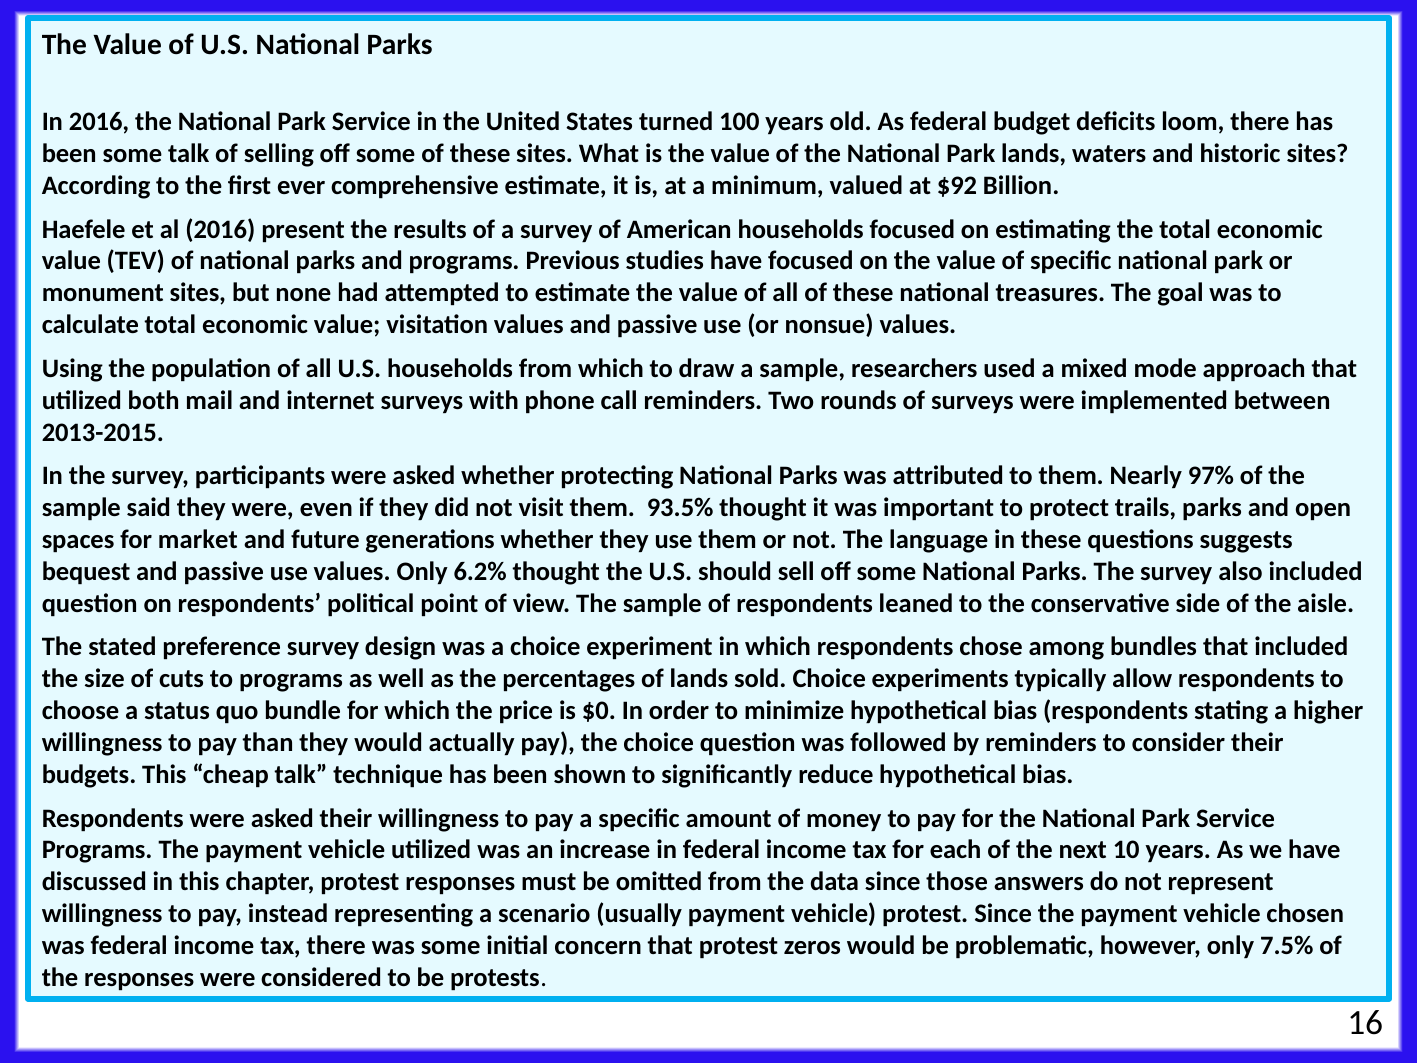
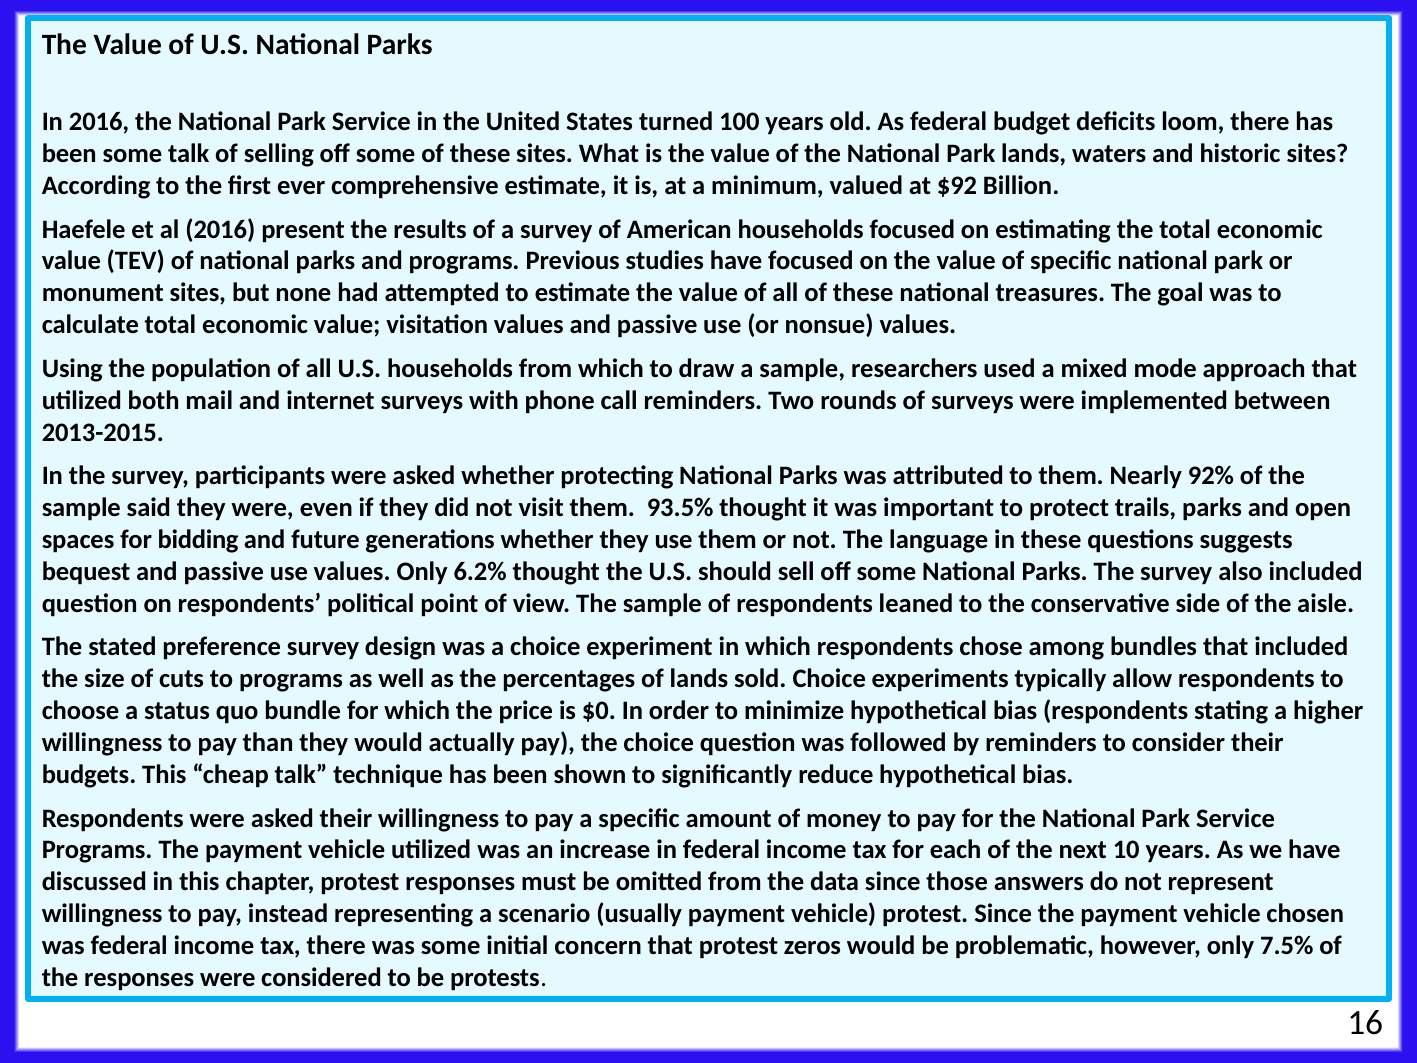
97%: 97% -> 92% (1211, 476)
market: market -> bidding (198, 540)
